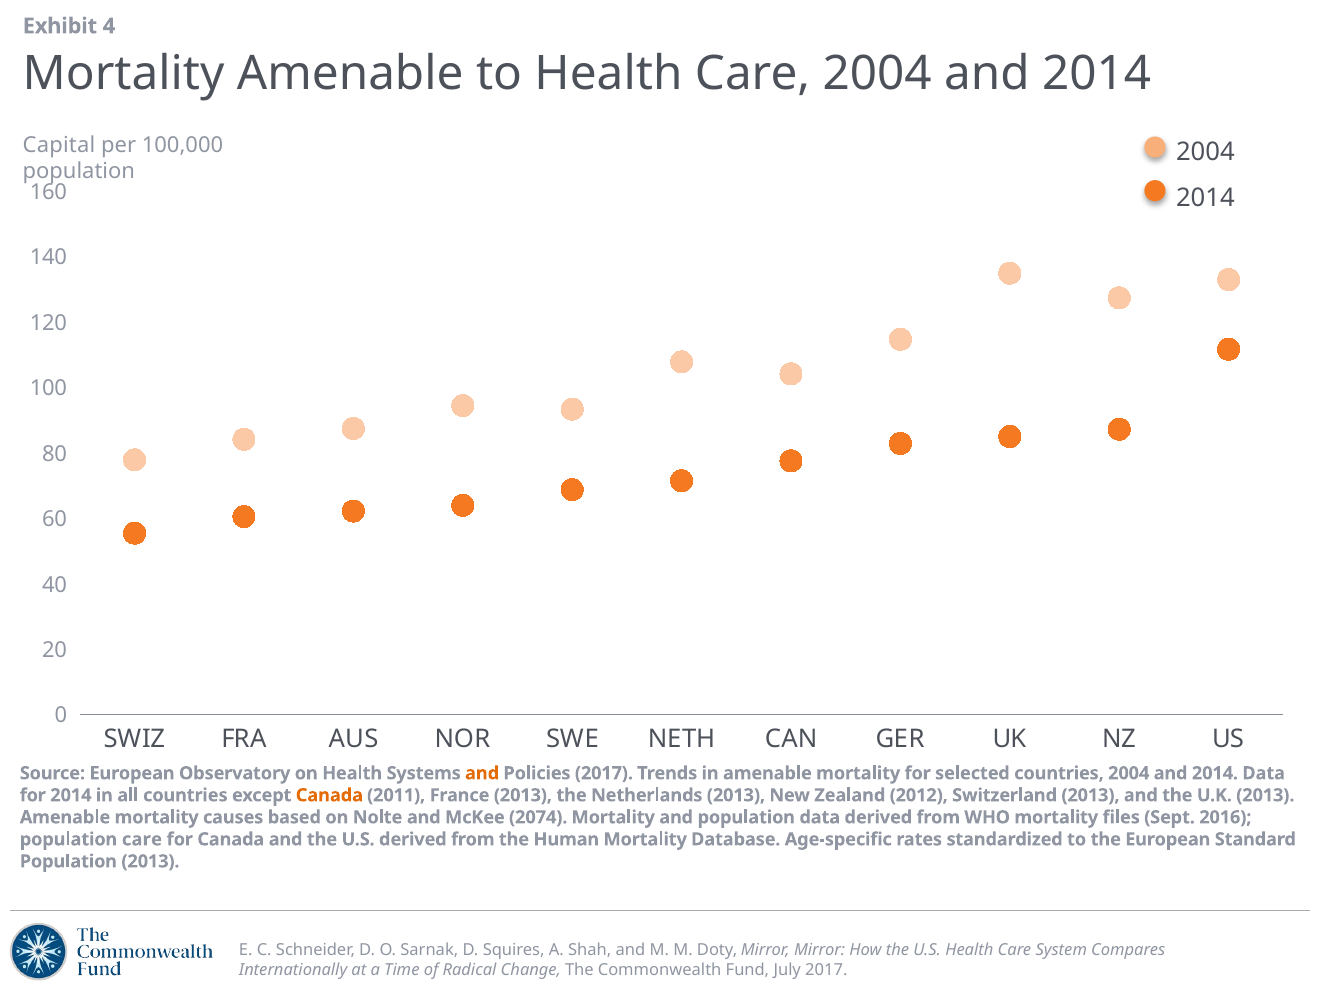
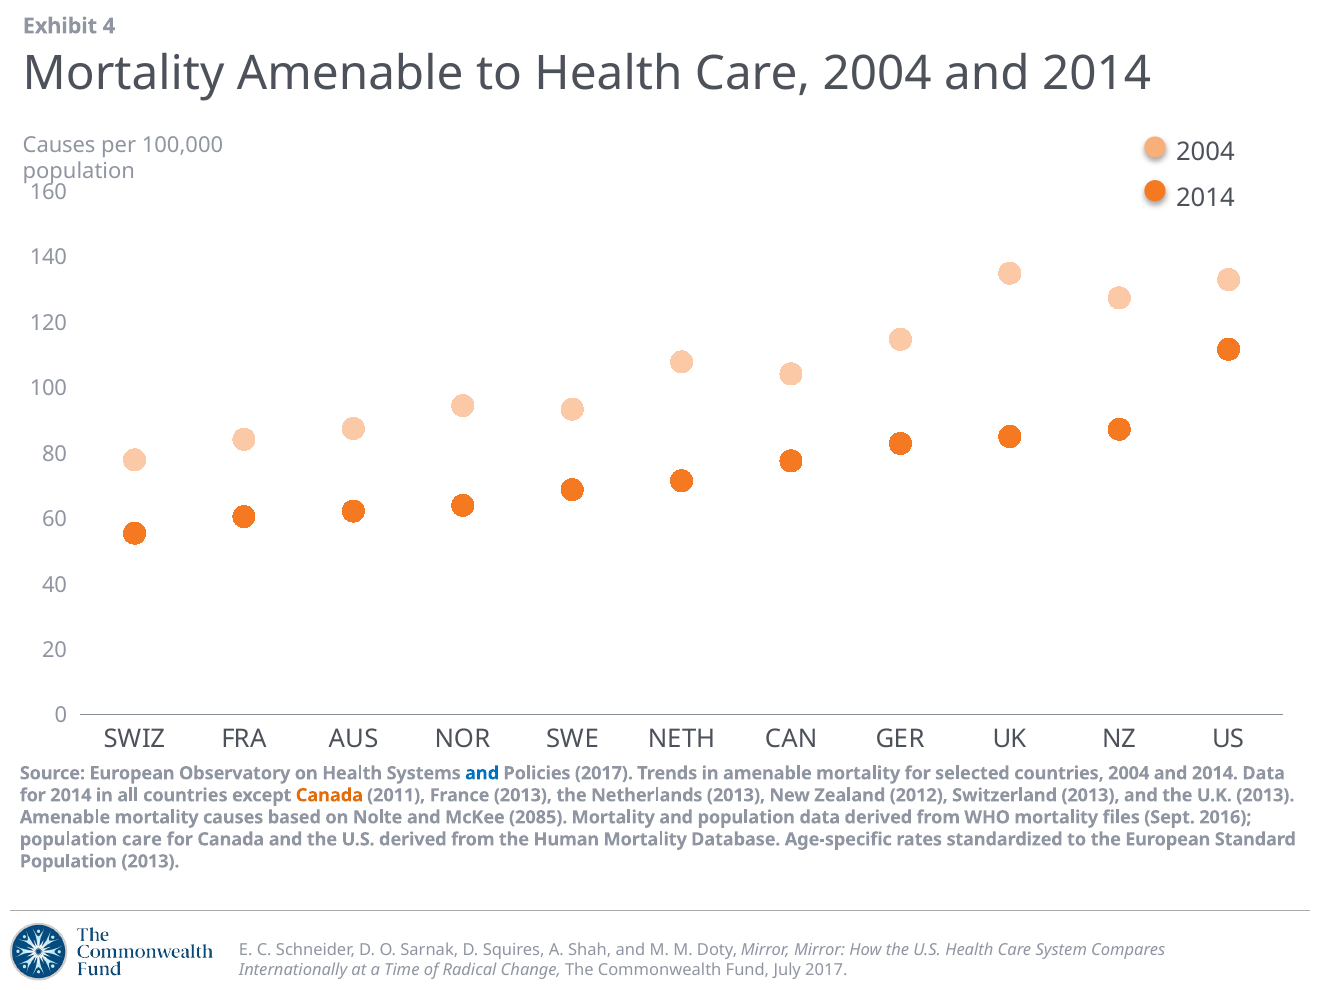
Capital: Capital -> Causes (59, 145)
and colour: orange -> blue (482, 773)
2074: 2074 -> 2085 (538, 817)
